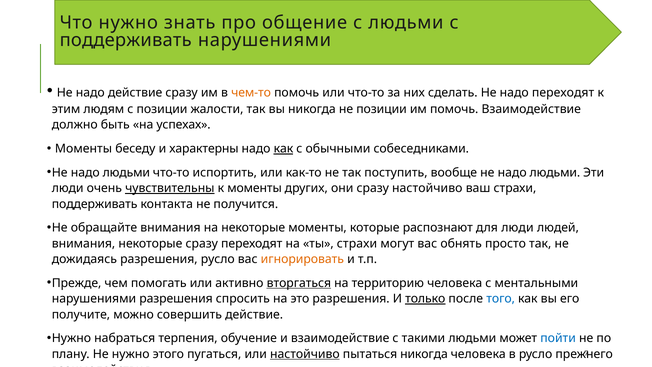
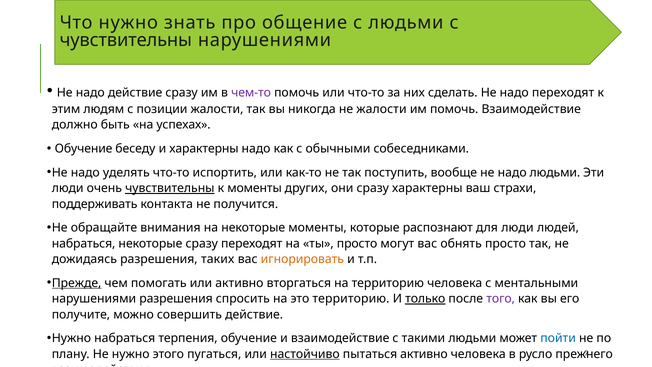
поддерживать: поддерживать -> чувствительны (126, 40)
чем-то colour: orange -> purple (251, 93)
не позиции: позиции -> жалости (381, 109)
Моменты: Моменты -> Обучение (84, 149)
как underline: present -> none (283, 149)
людьми: людьми -> уделять (126, 172)
сразу настойчиво: настойчиво -> характерны (427, 188)
внимания: внимания -> набраться (84, 243)
ты страхи: страхи -> просто (357, 243)
разрешения русло: русло -> таких (218, 259)
Прежде underline: none -> present (77, 283)
вторгаться underline: present -> none (299, 283)
это разрешения: разрешения -> территорию (351, 299)
того colour: blue -> purple (501, 299)
пытаться никогда: никогда -> активно (424, 354)
